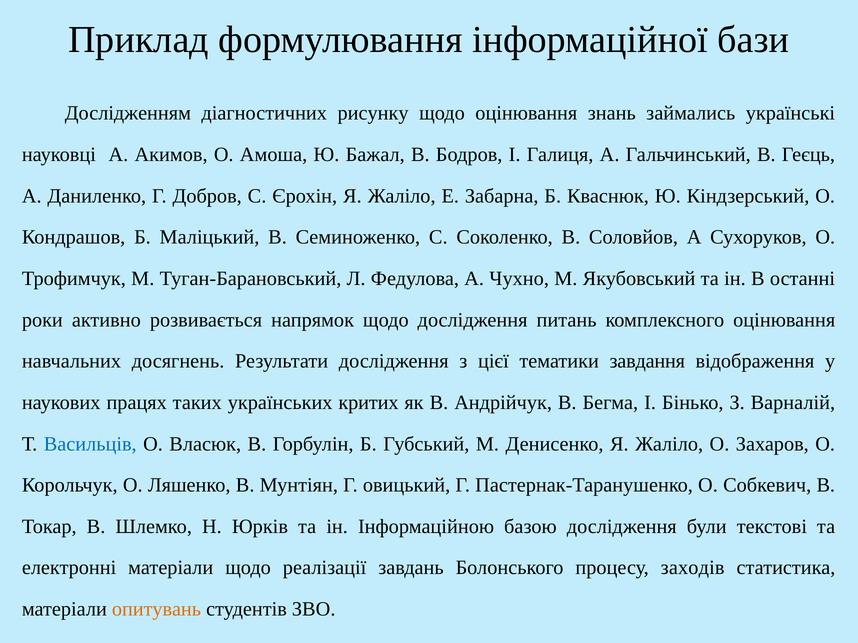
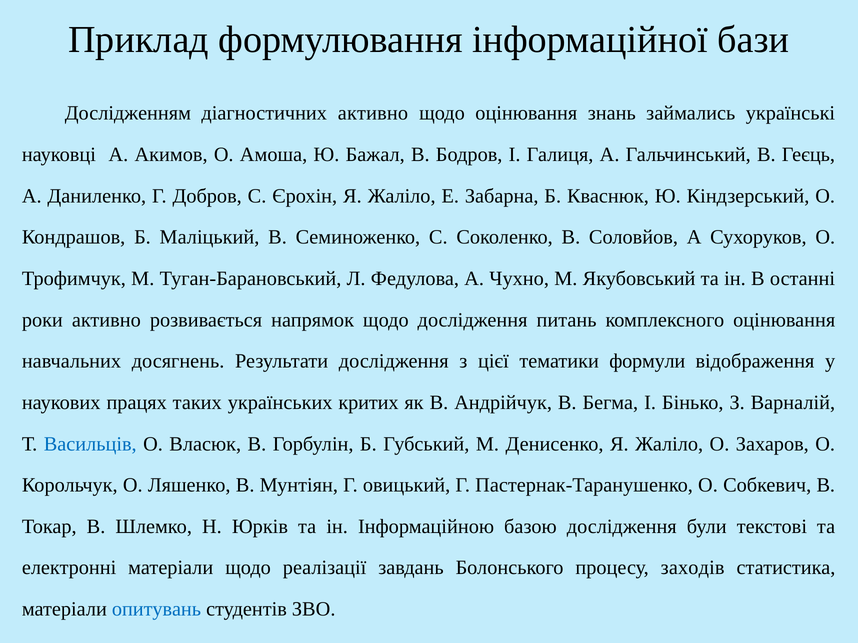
діагностичних рисунку: рисунку -> активно (373, 113)
завдання: завдання -> формули (647, 361)
опитувань colour: orange -> blue (156, 610)
